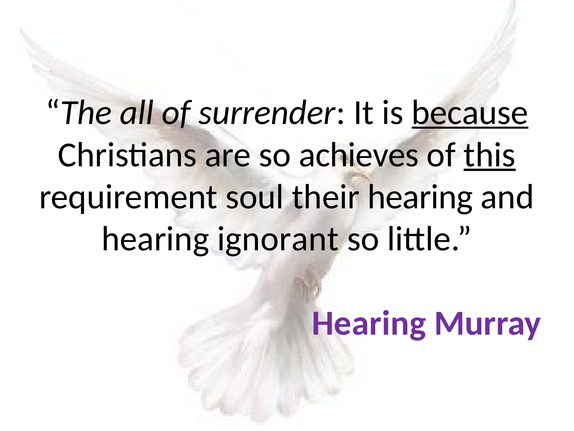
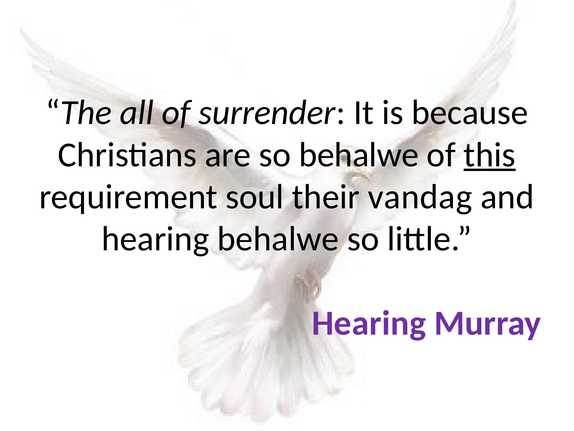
because underline: present -> none (470, 112)
so achieves: achieves -> behalwe (359, 155)
their hearing: hearing -> vandag (420, 197)
hearing ignorant: ignorant -> behalwe (278, 239)
